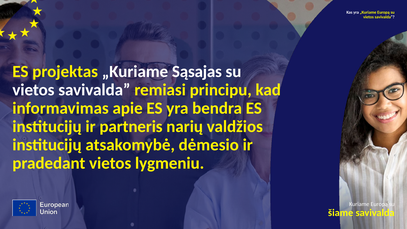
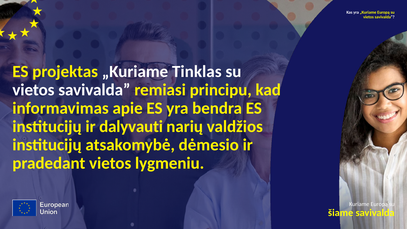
Sąsajas: Sąsajas -> Tinklas (197, 72)
partneris: partneris -> dalyvauti (131, 127)
